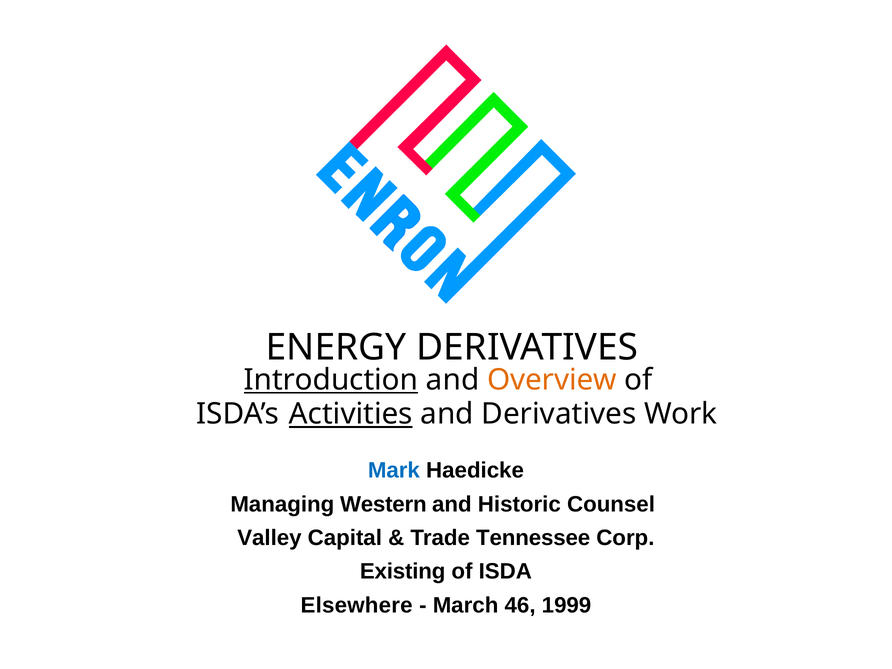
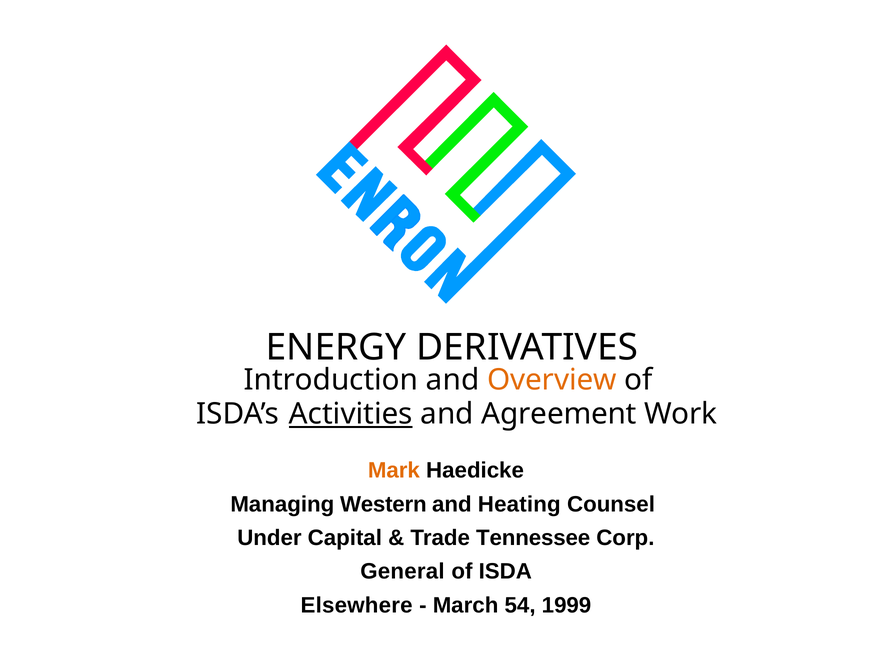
Introduction underline: present -> none (331, 380)
and Derivatives: Derivatives -> Agreement (559, 414)
Mark colour: blue -> orange (394, 470)
Historic: Historic -> Heating (519, 504)
Valley: Valley -> Under (269, 538)
Existing: Existing -> General (402, 572)
46: 46 -> 54 (520, 605)
